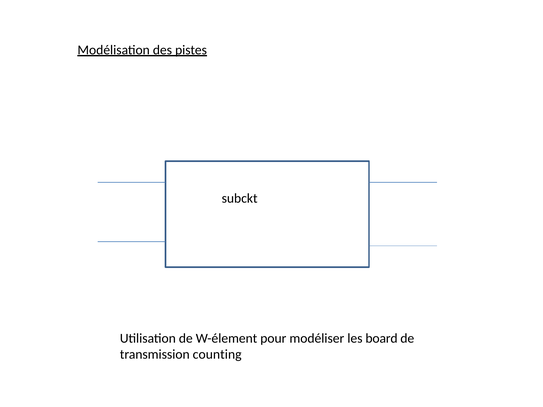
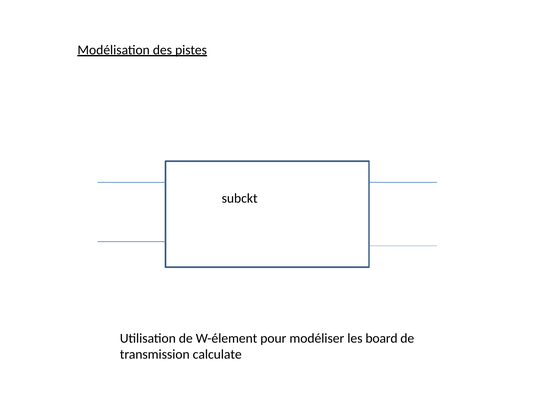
counting: counting -> calculate (217, 355)
